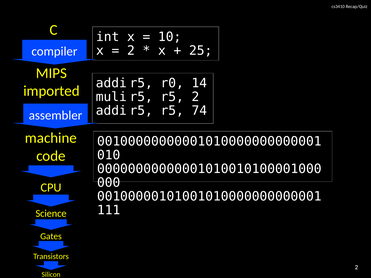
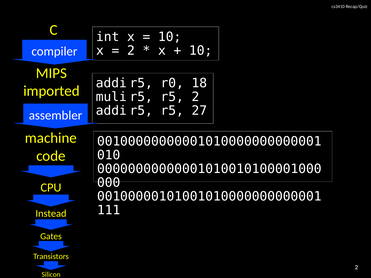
25: 25 -> 10 (201, 51)
14: 14 -> 18 (199, 83)
74: 74 -> 27 (199, 111)
Science: Science -> Instead (51, 214)
